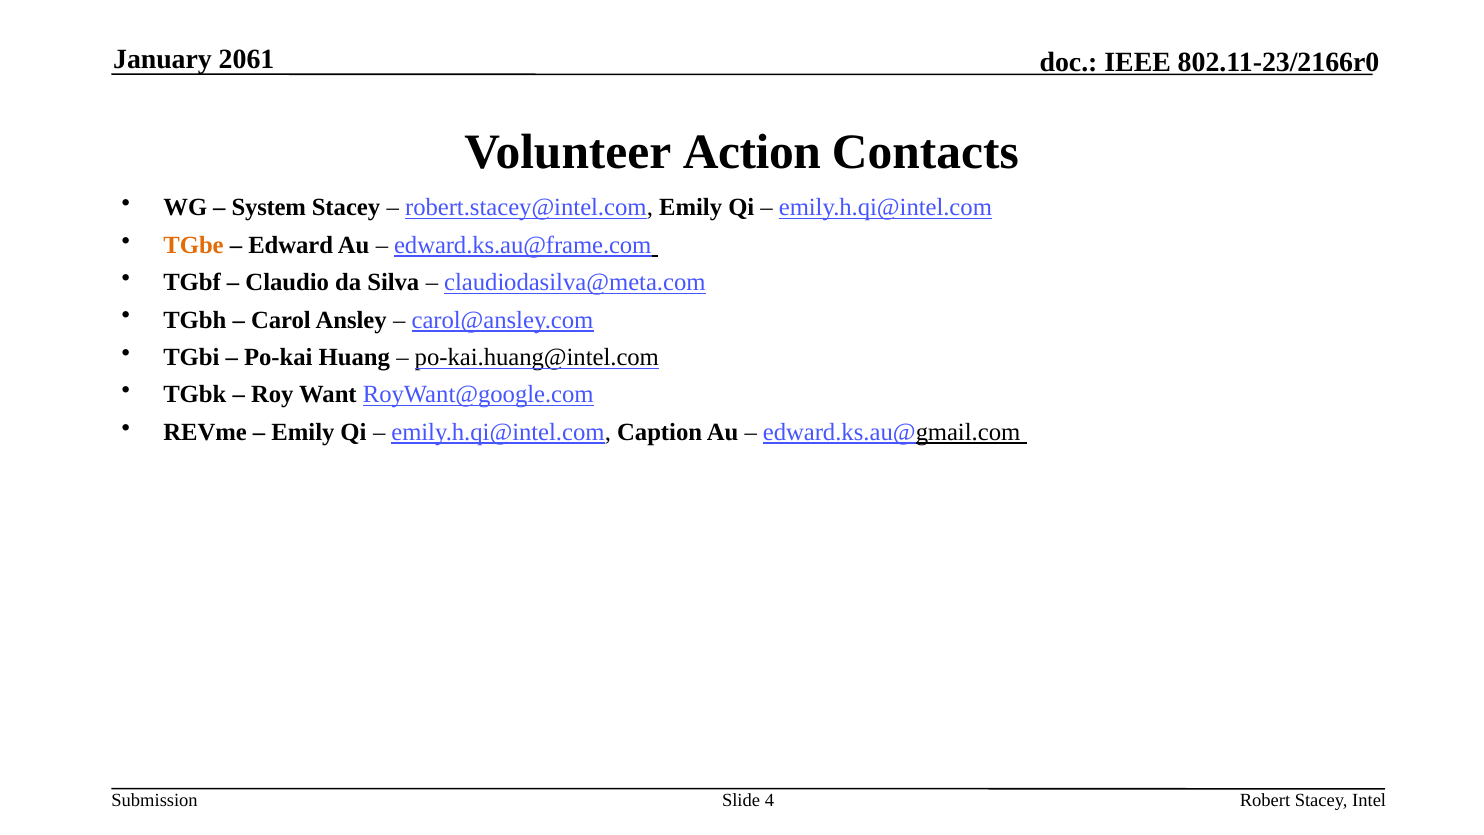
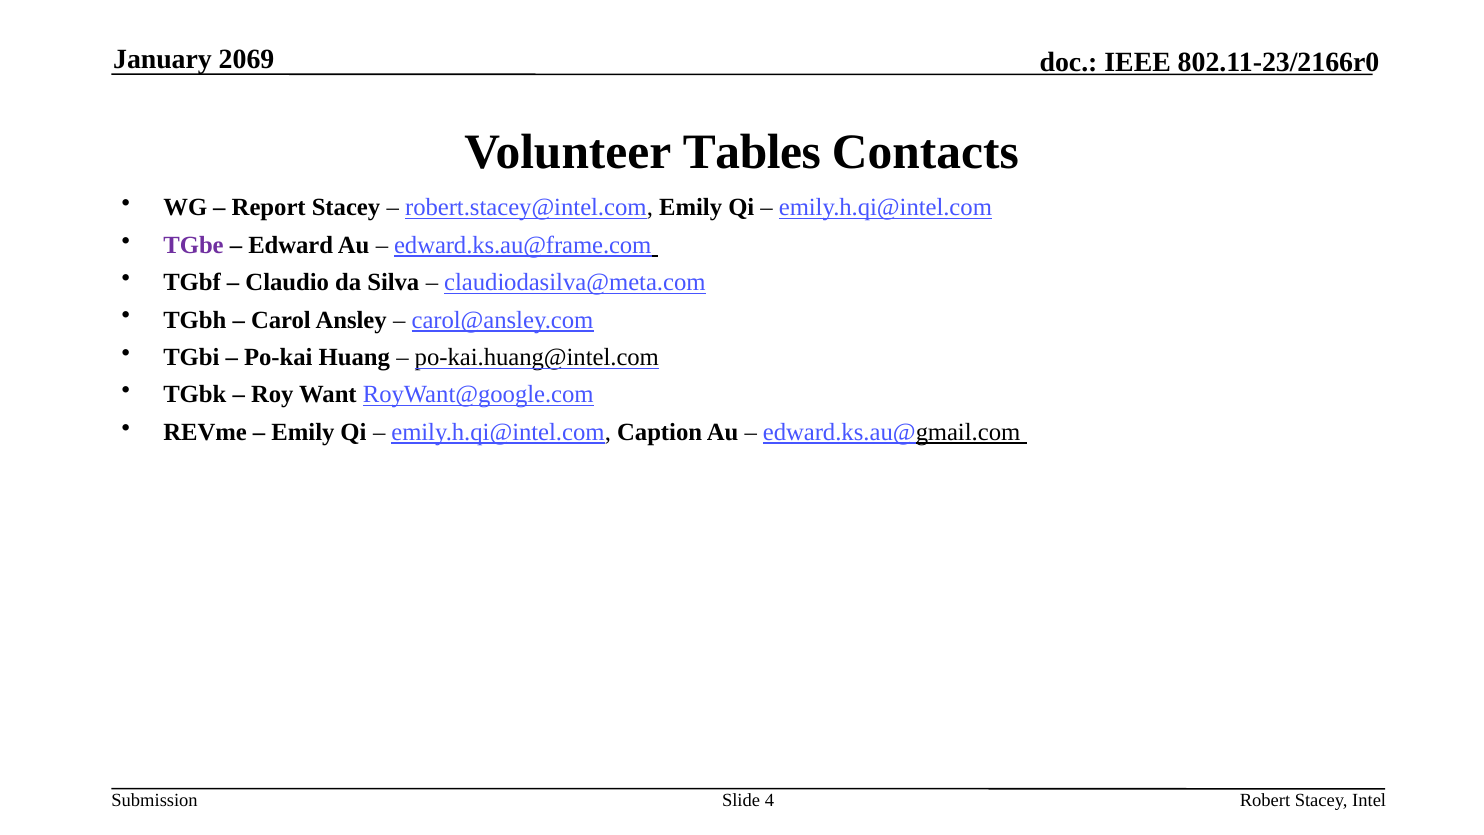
2061: 2061 -> 2069 (247, 59)
Action: Action -> Tables (752, 152)
System: System -> Report (269, 208)
TGbe colour: orange -> purple (194, 245)
